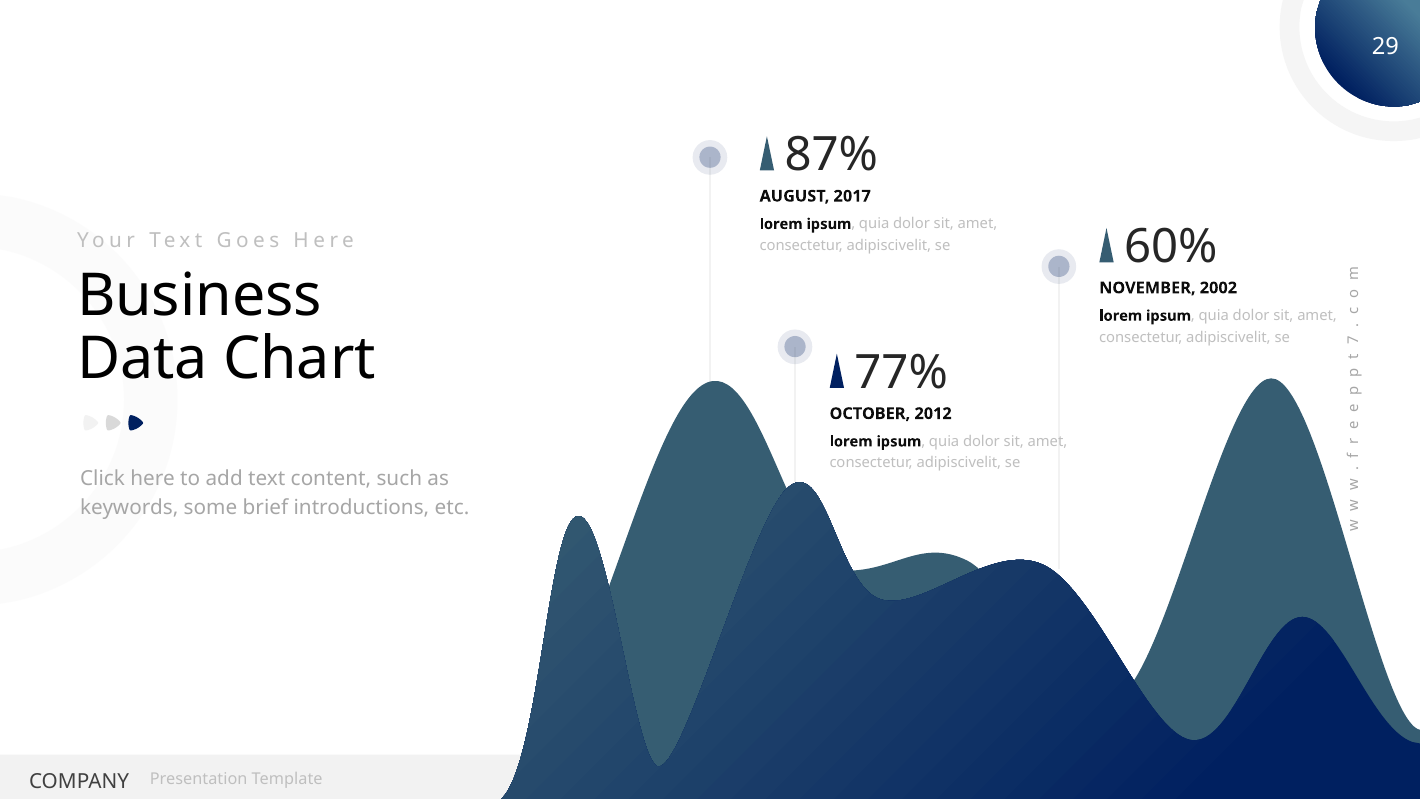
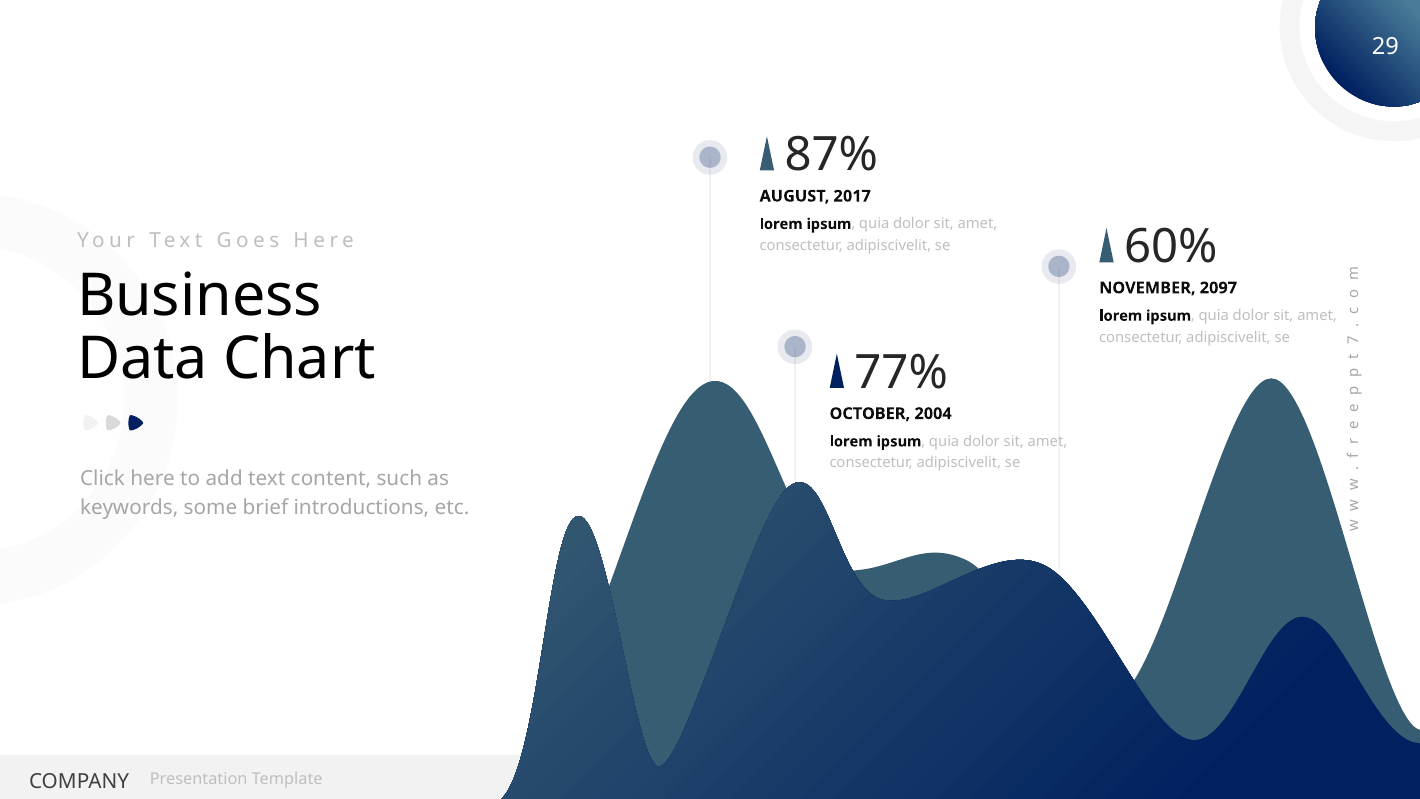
2002: 2002 -> 2097 (1218, 288)
2012: 2012 -> 2004 (933, 413)
